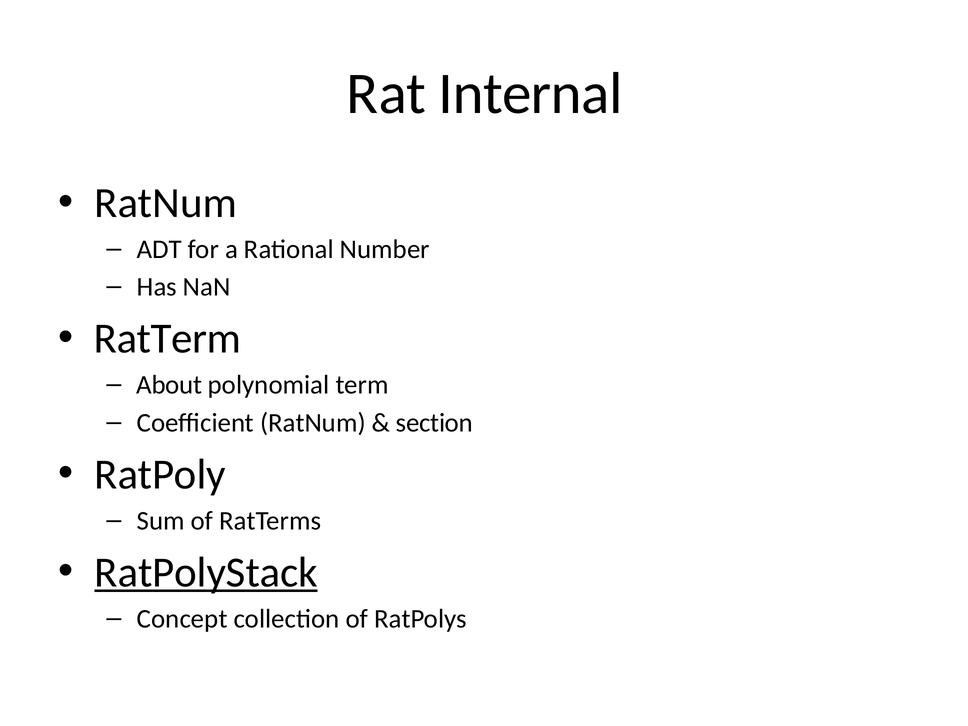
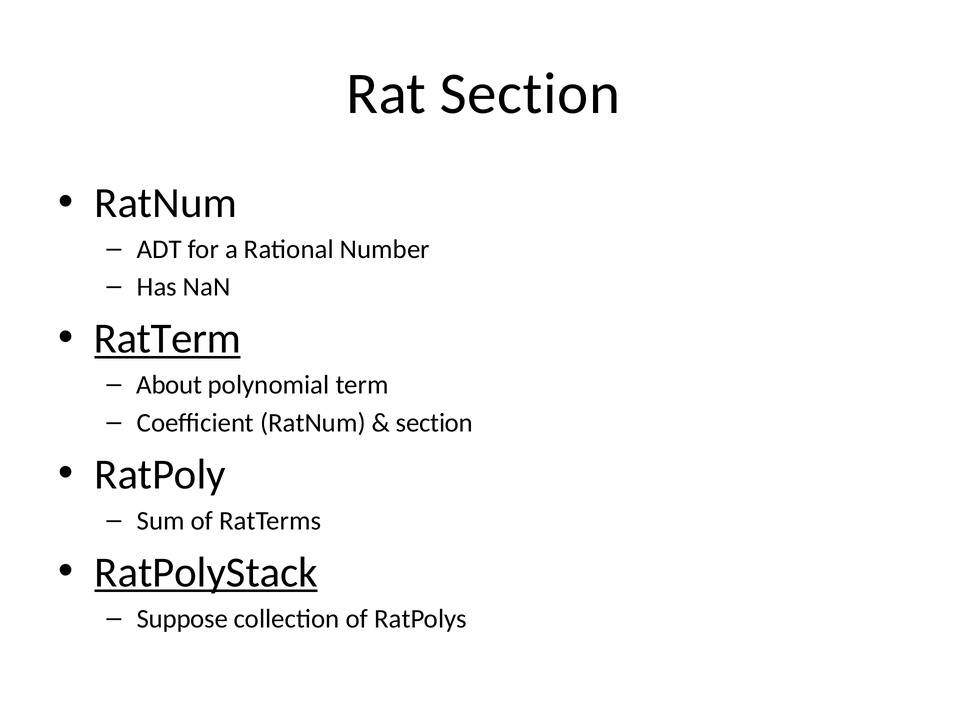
Rat Internal: Internal -> Section (530, 94)
RatTerm underline: none -> present (168, 339)
Concept: Concept -> Suppose (182, 619)
